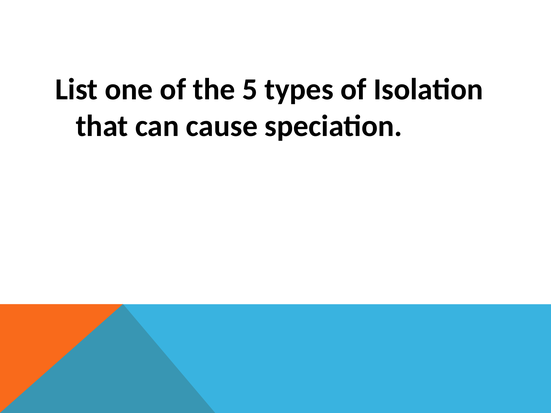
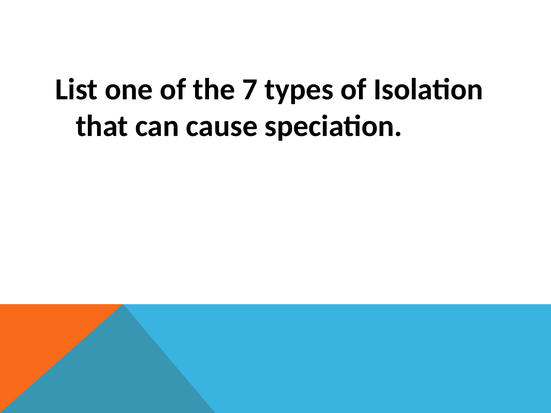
5: 5 -> 7 (250, 90)
